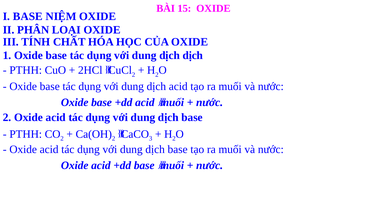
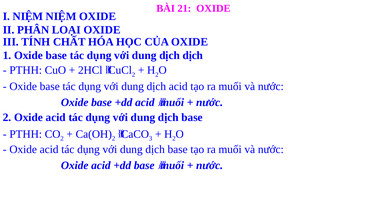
15: 15 -> 21 (184, 8)
I BASE: BASE -> NIỆM (28, 16)
